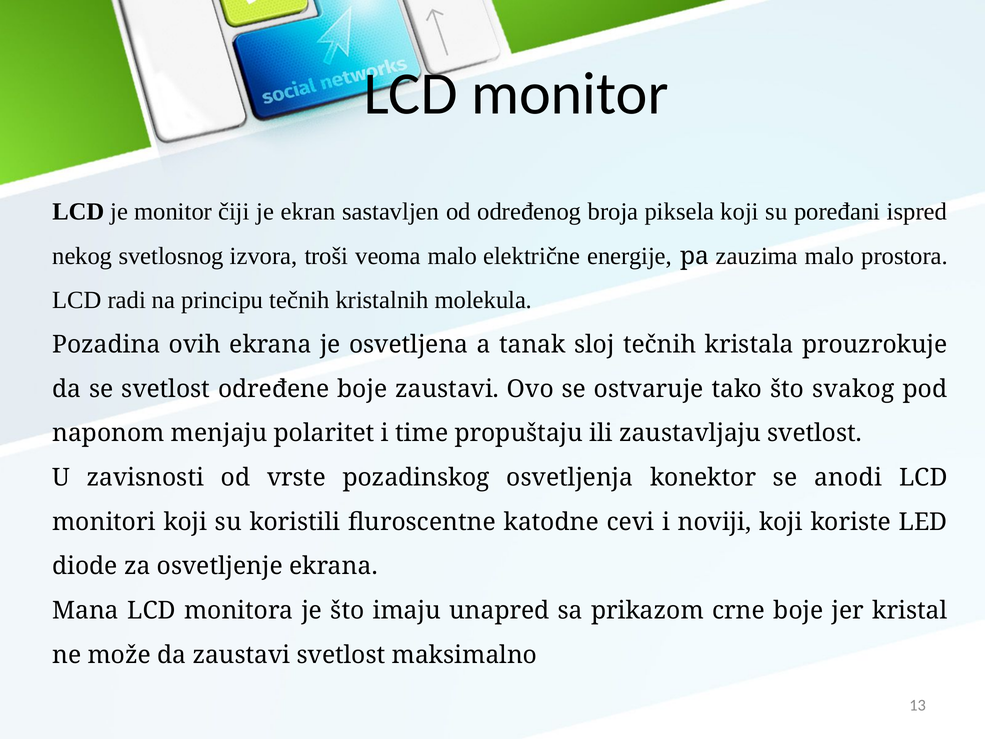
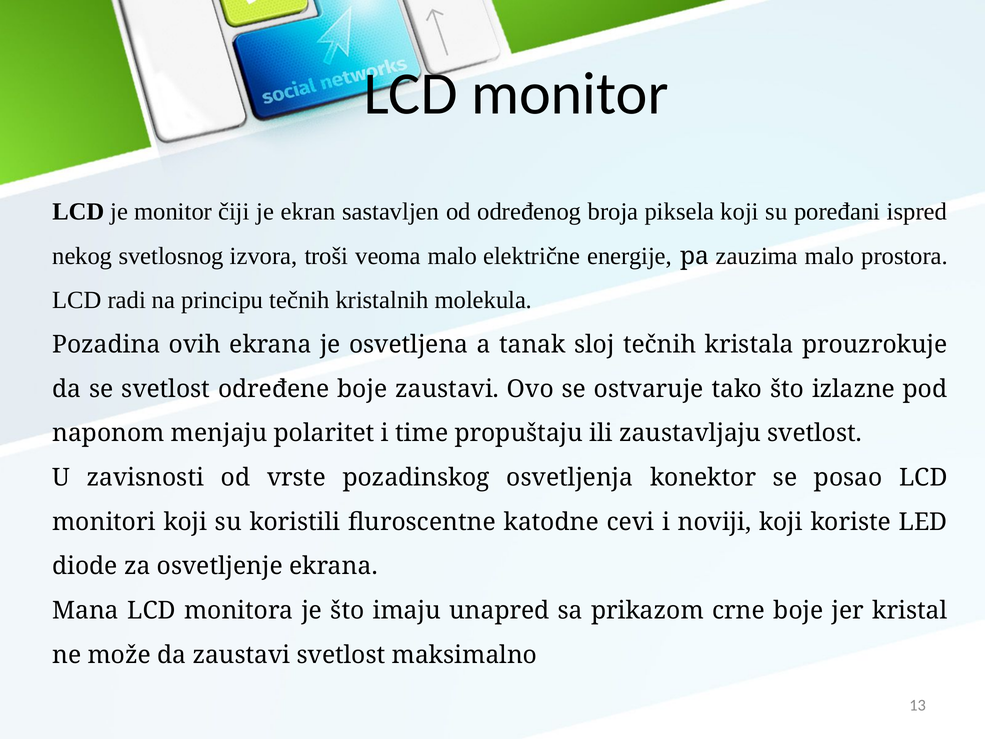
svakog: svakog -> izlazne (854, 389)
anodi: anodi -> posao (848, 477)
